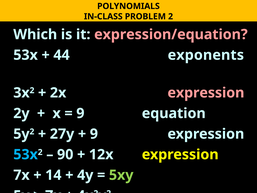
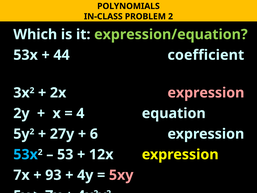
expression/equation colour: pink -> light green (171, 34)
exponents: exponents -> coefficient (206, 55)
9: 9 -> 4 (80, 113)
9: 9 -> 6 (94, 134)
90: 90 -> 53 (65, 154)
14: 14 -> 93 (53, 175)
5xy colour: light green -> pink (121, 175)
